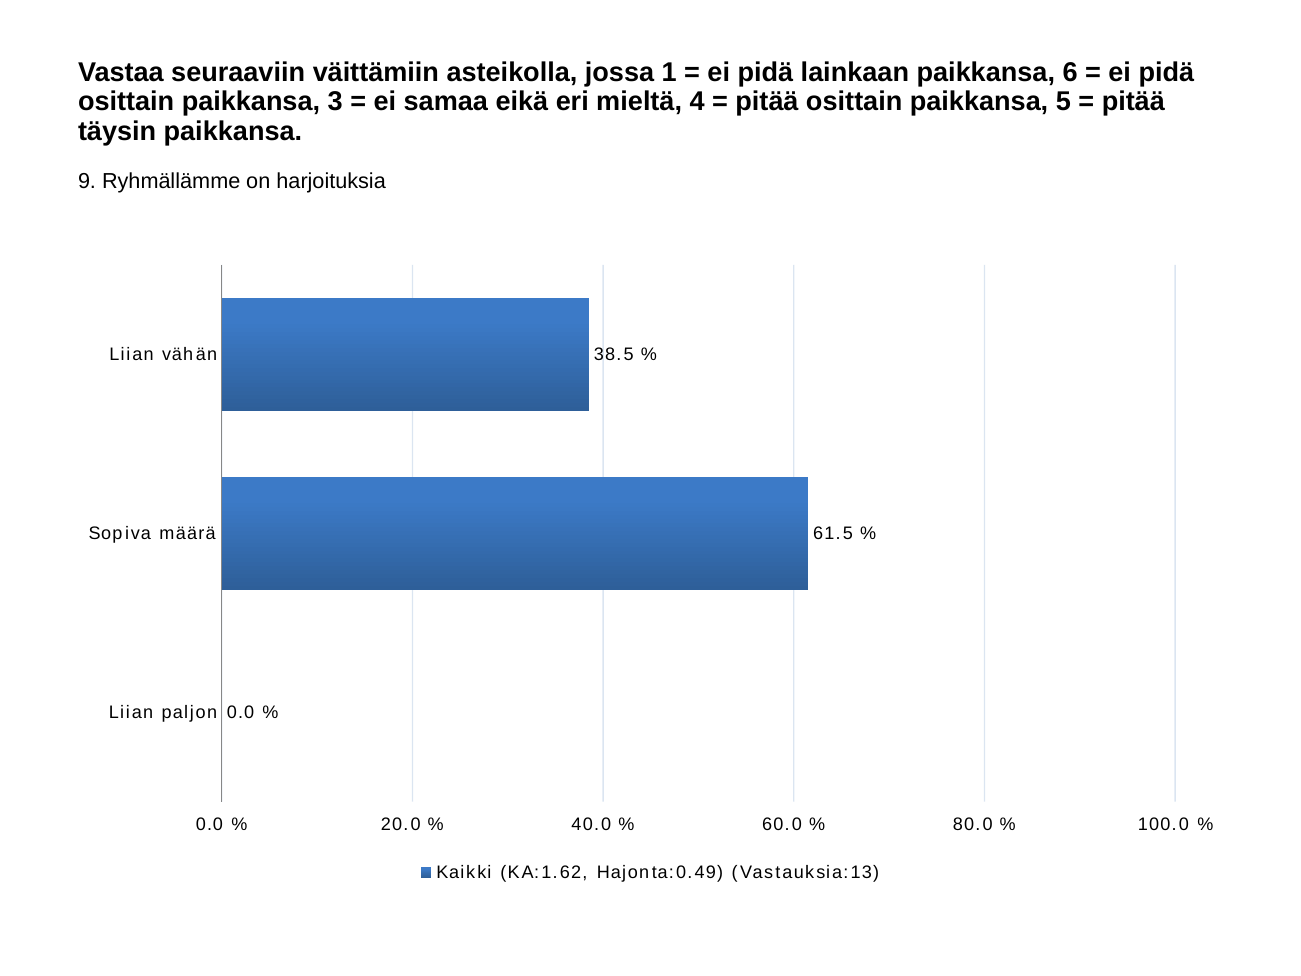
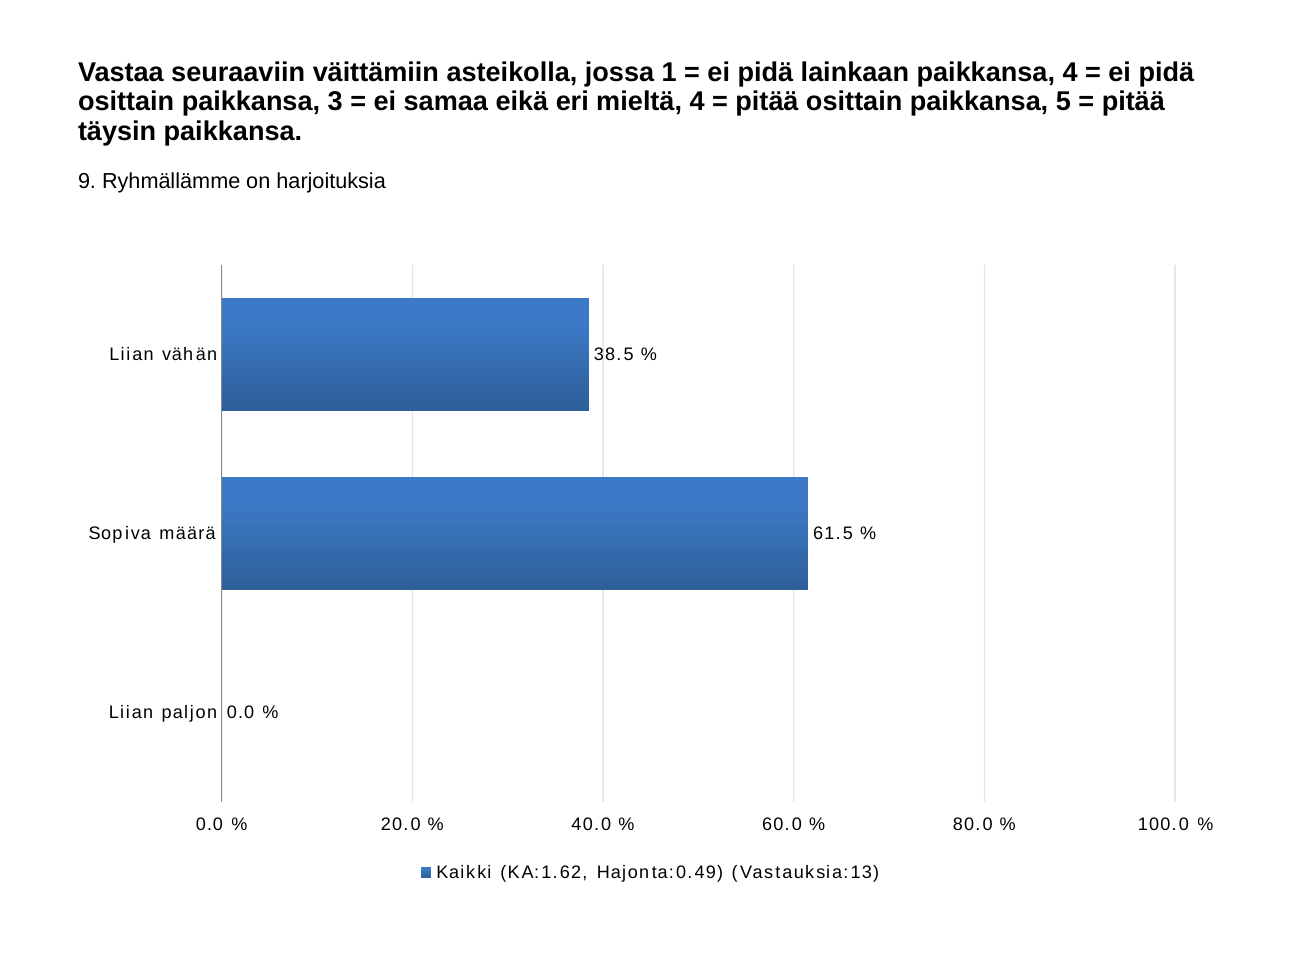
paikkansa 6: 6 -> 4 (1070, 73)
